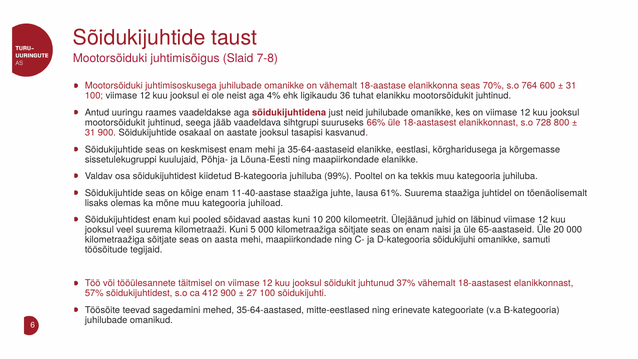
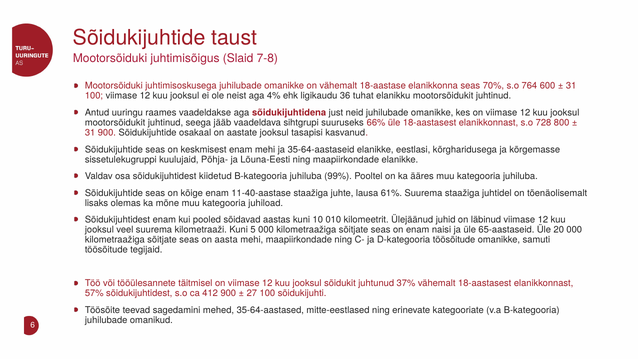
tekkis: tekkis -> ääres (422, 176)
200: 200 -> 010 (333, 220)
D-kategooria sõidukijuhi: sõidukijuhi -> töösõitude (454, 240)
